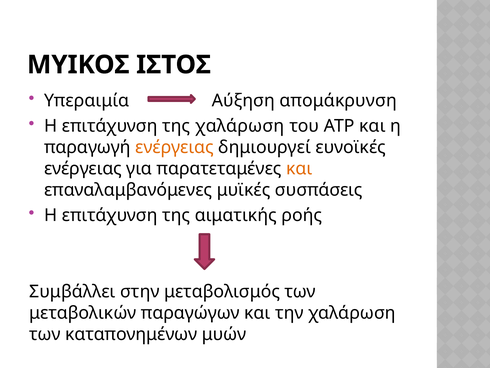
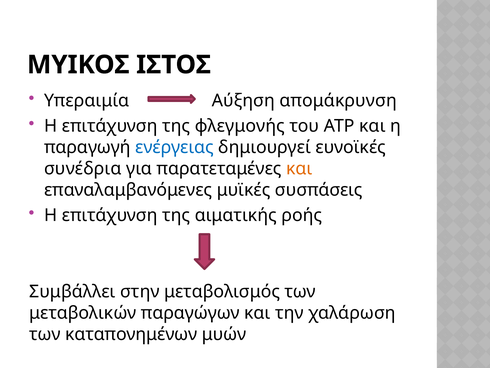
της χαλάρωση: χαλάρωση -> φλεγμονής (240, 126)
ενέργειας colour: orange -> blue (175, 147)
ενέργειας: ενέργειας -> συνέδρια (83, 168)
